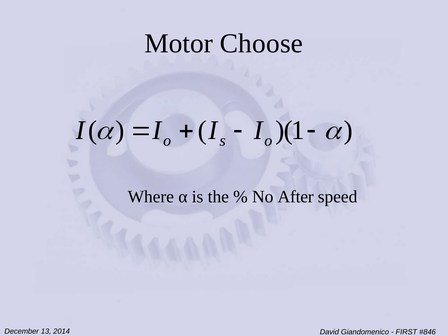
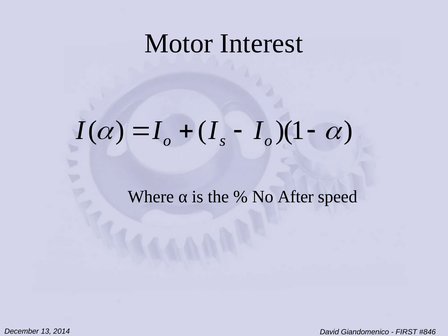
Choose: Choose -> Interest (261, 43)
